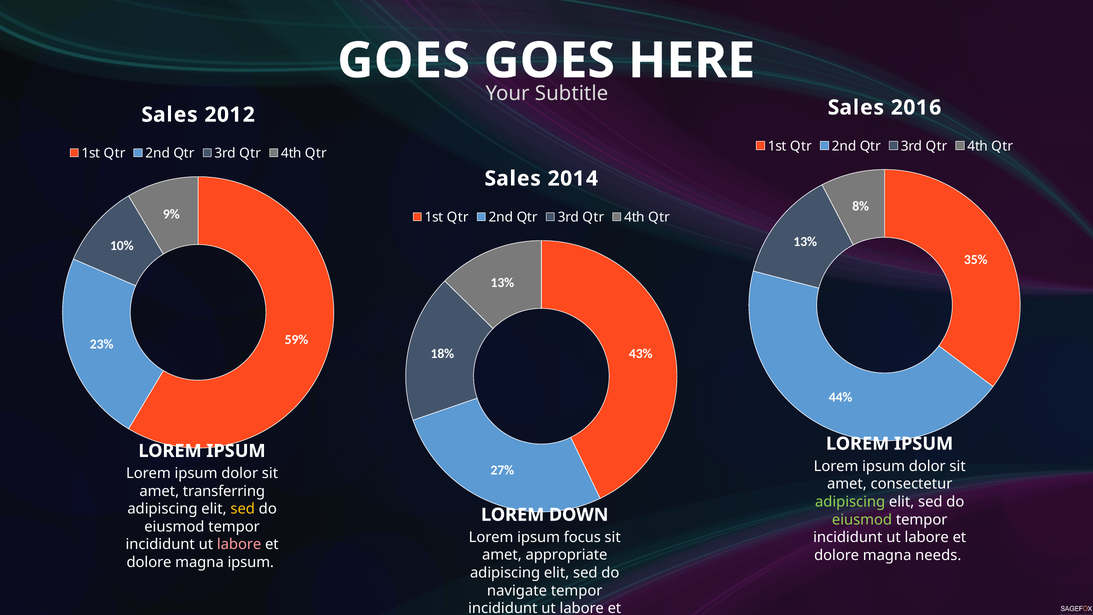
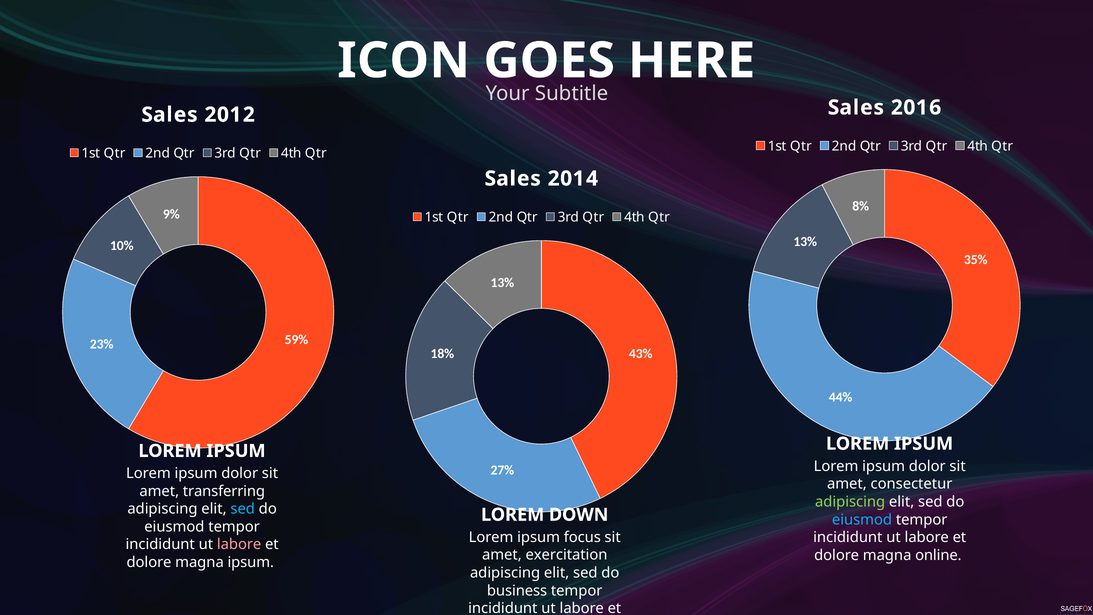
GOES: GOES -> ICON (404, 61)
sed colour: yellow -> light blue (243, 509)
eiusmod colour: light green -> light blue (862, 519)
appropriate: appropriate -> exercitation (566, 555)
needs: needs -> online (938, 555)
navigate: navigate -> business (517, 590)
